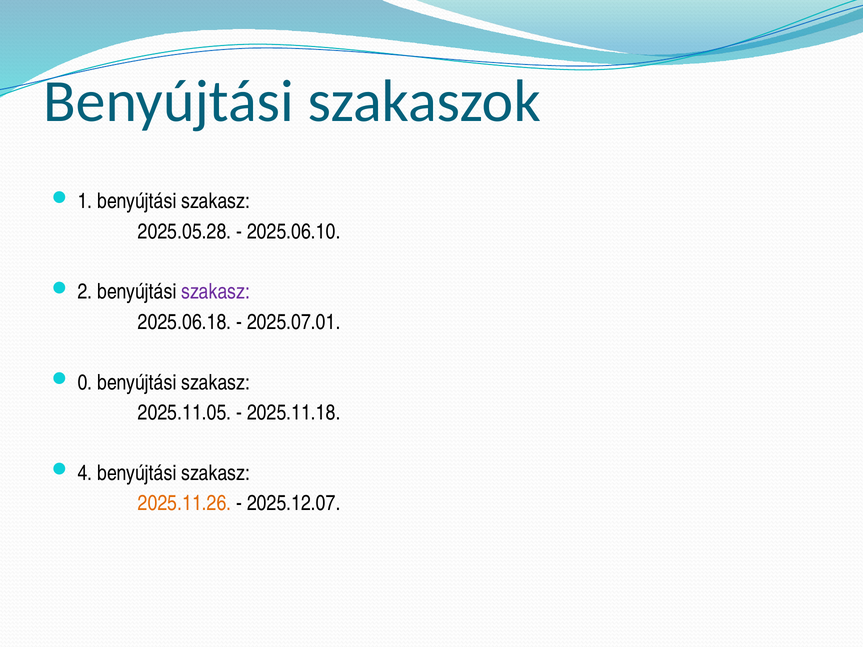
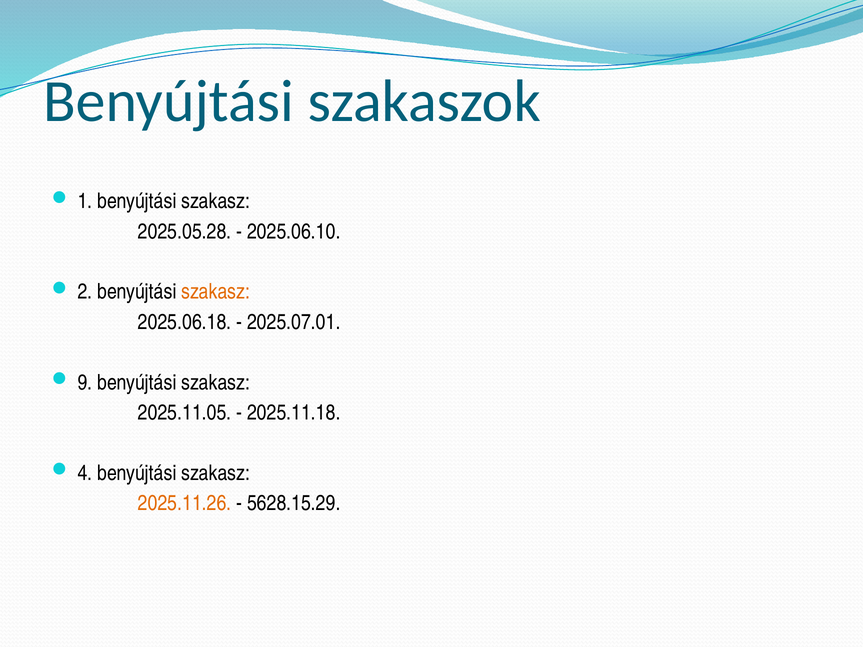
szakasz colour: purple -> orange (216, 292)
0: 0 -> 9 (85, 383)
2025.12.07: 2025.12.07 -> 5628.15.29 (294, 503)
